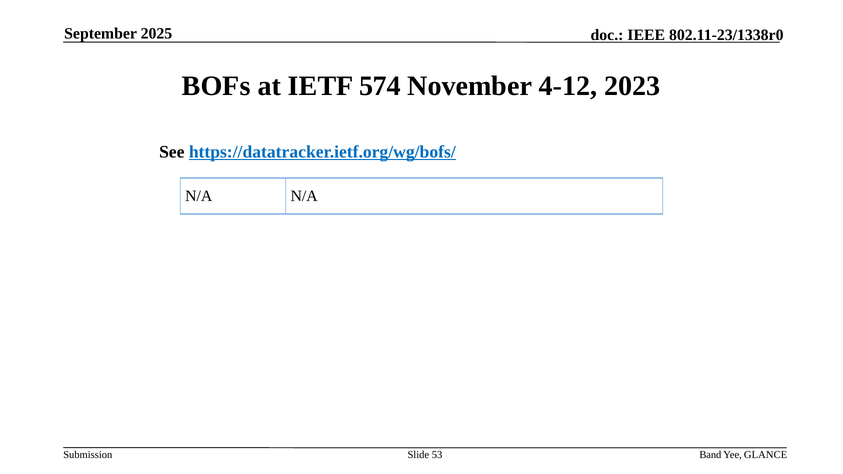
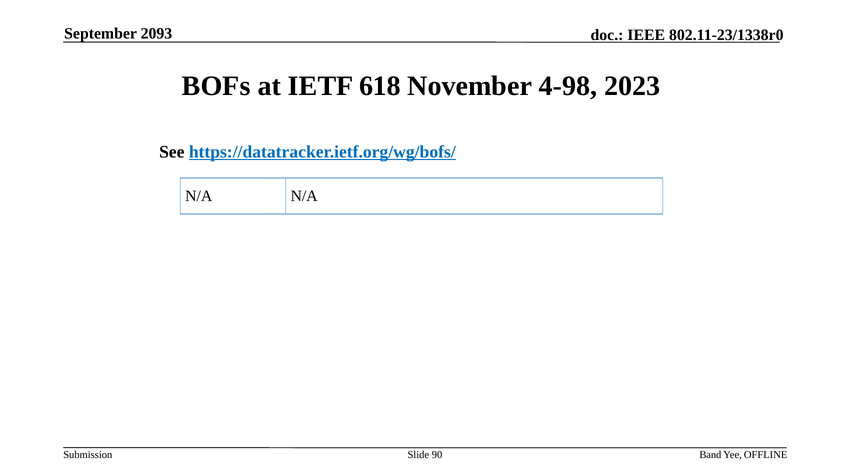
2025: 2025 -> 2093 (156, 34)
574: 574 -> 618 (380, 86)
4-12: 4-12 -> 4-98 (568, 86)
53: 53 -> 90 (437, 455)
GLANCE: GLANCE -> OFFLINE (766, 455)
